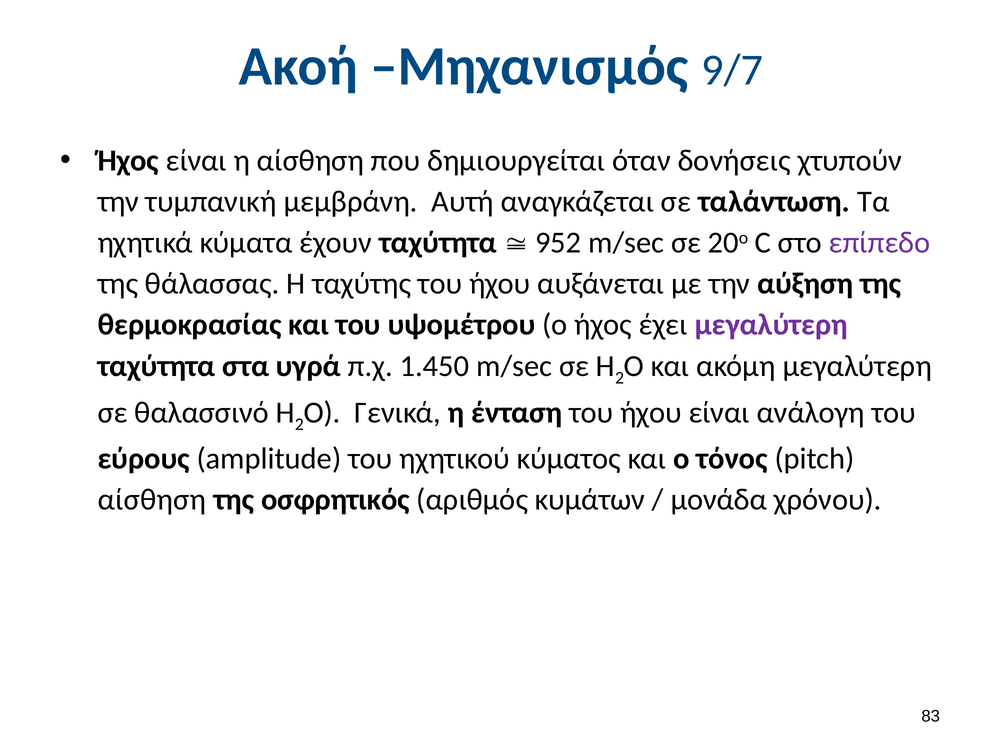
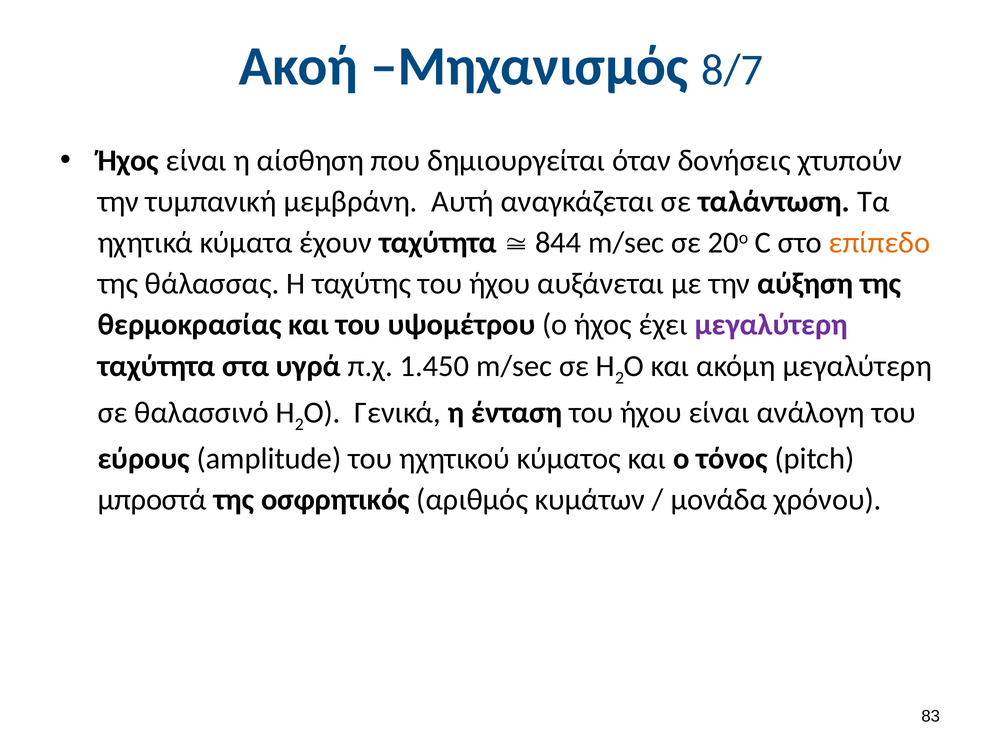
9/7: 9/7 -> 8/7 (732, 70)
952: 952 -> 844 (558, 243)
επίπεδο colour: purple -> orange (880, 243)
αίσθηση: αίσθηση -> μπροστά (152, 500)
